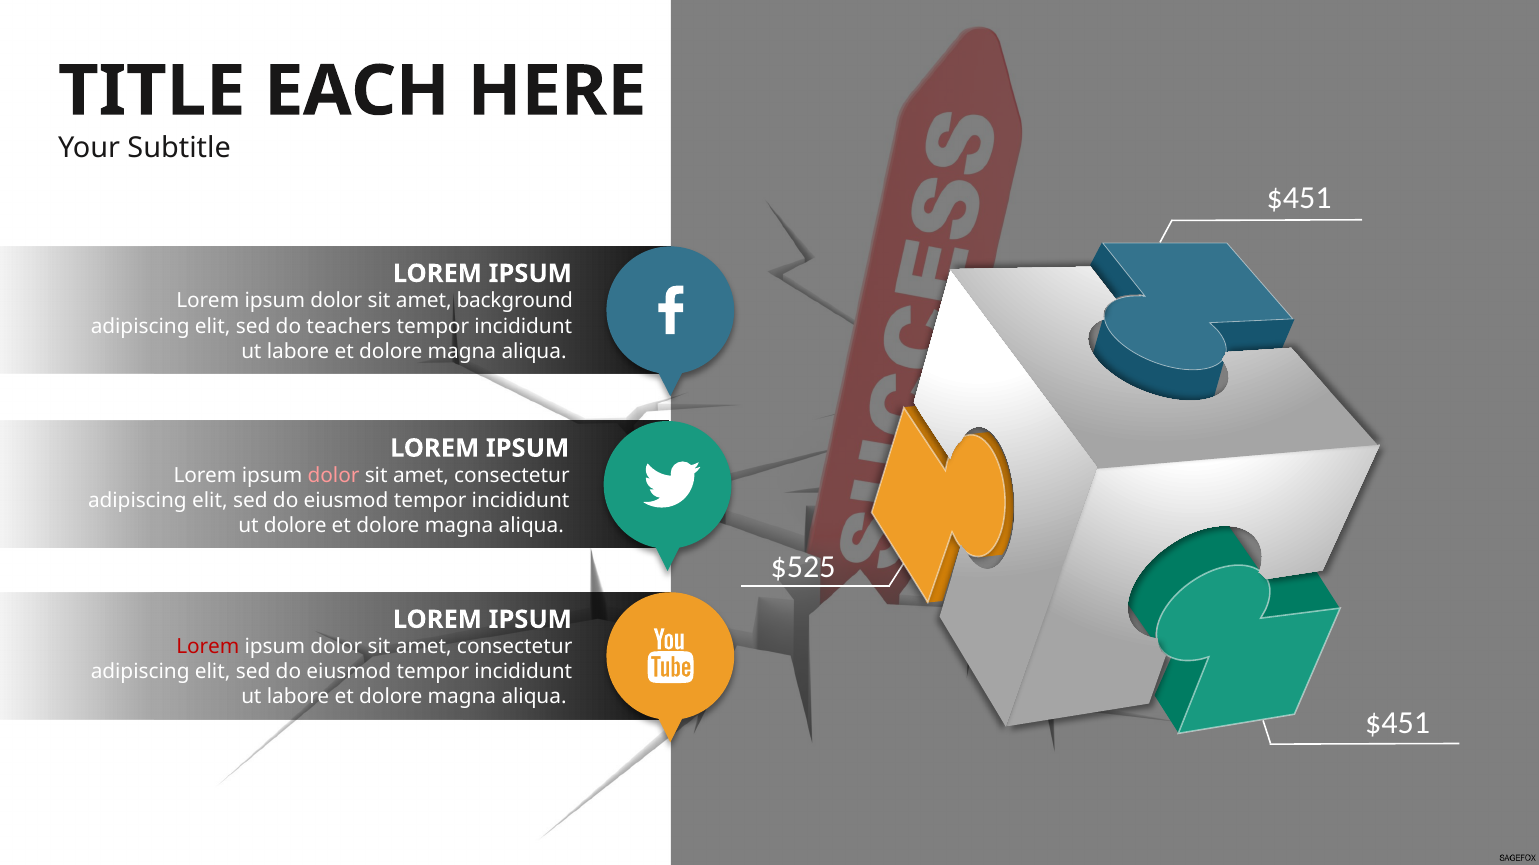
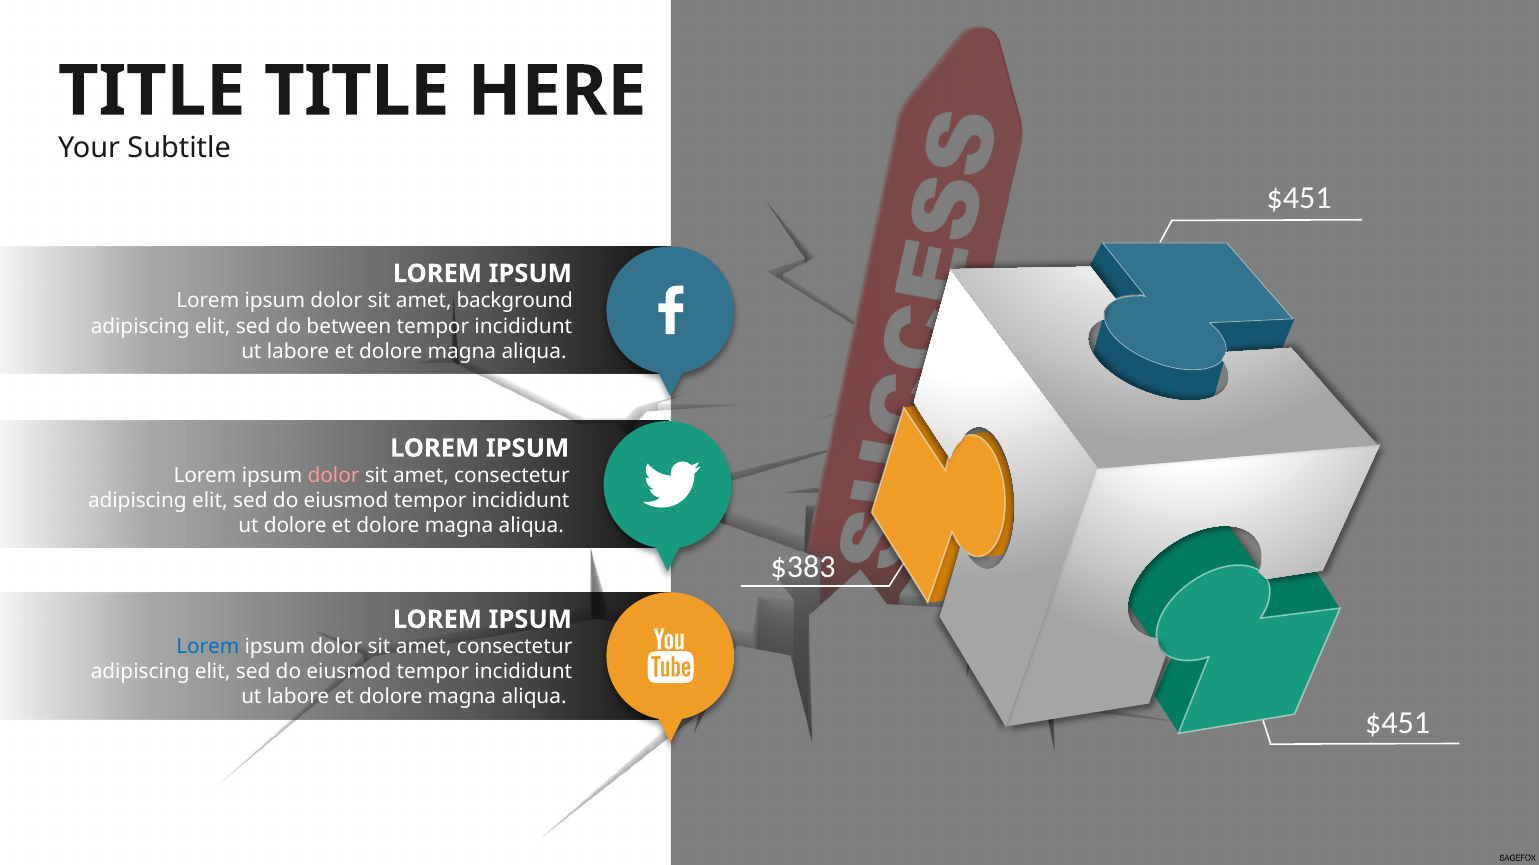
EACH: EACH -> TITLE (357, 91)
teachers: teachers -> between (349, 326)
$525: $525 -> $383 (803, 567)
Lorem colour: red -> blue (208, 648)
